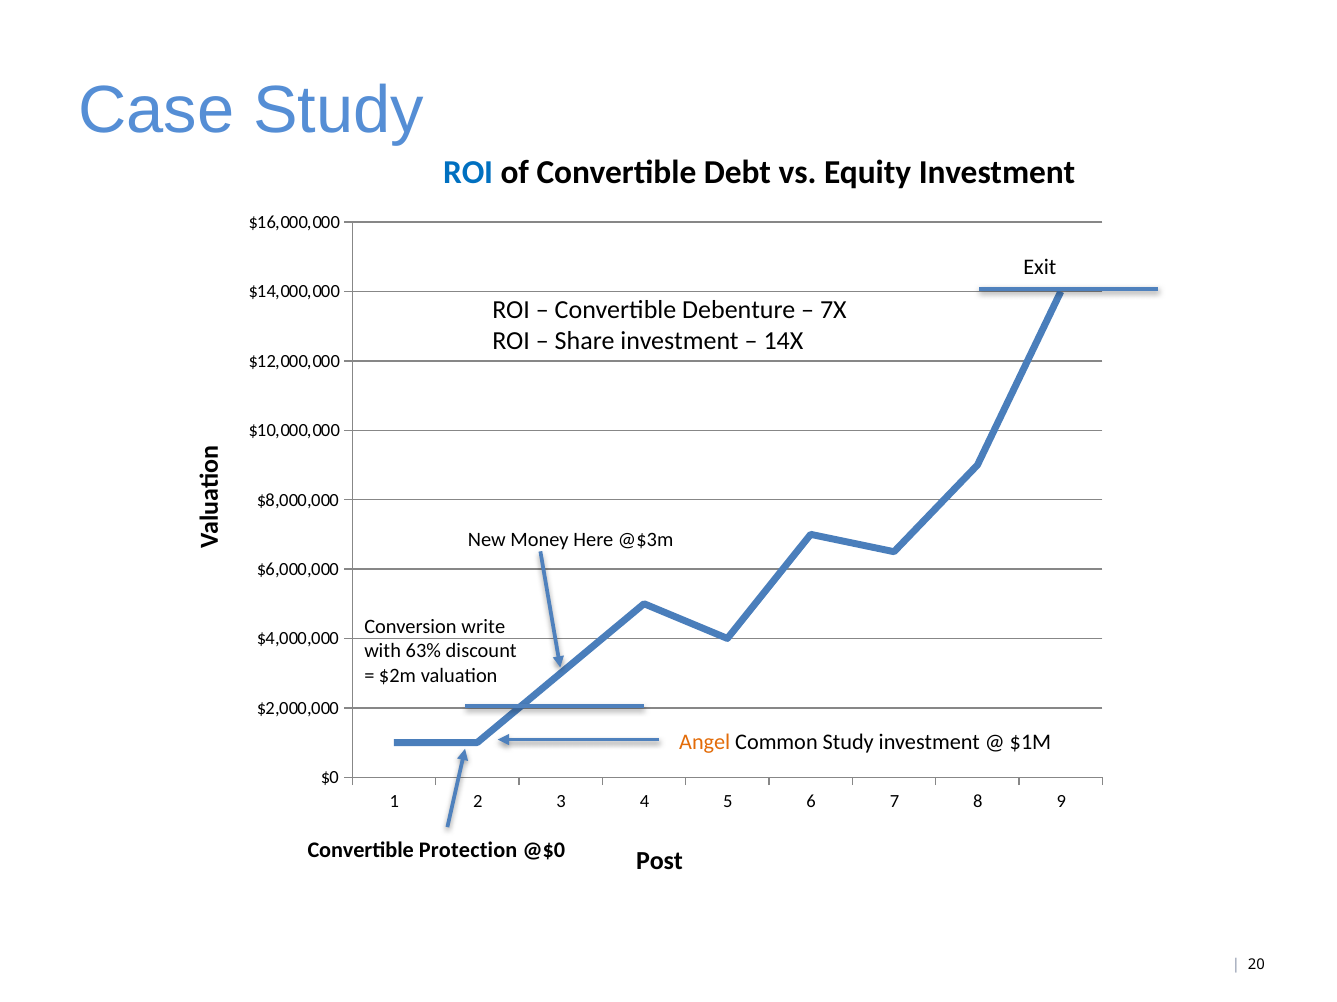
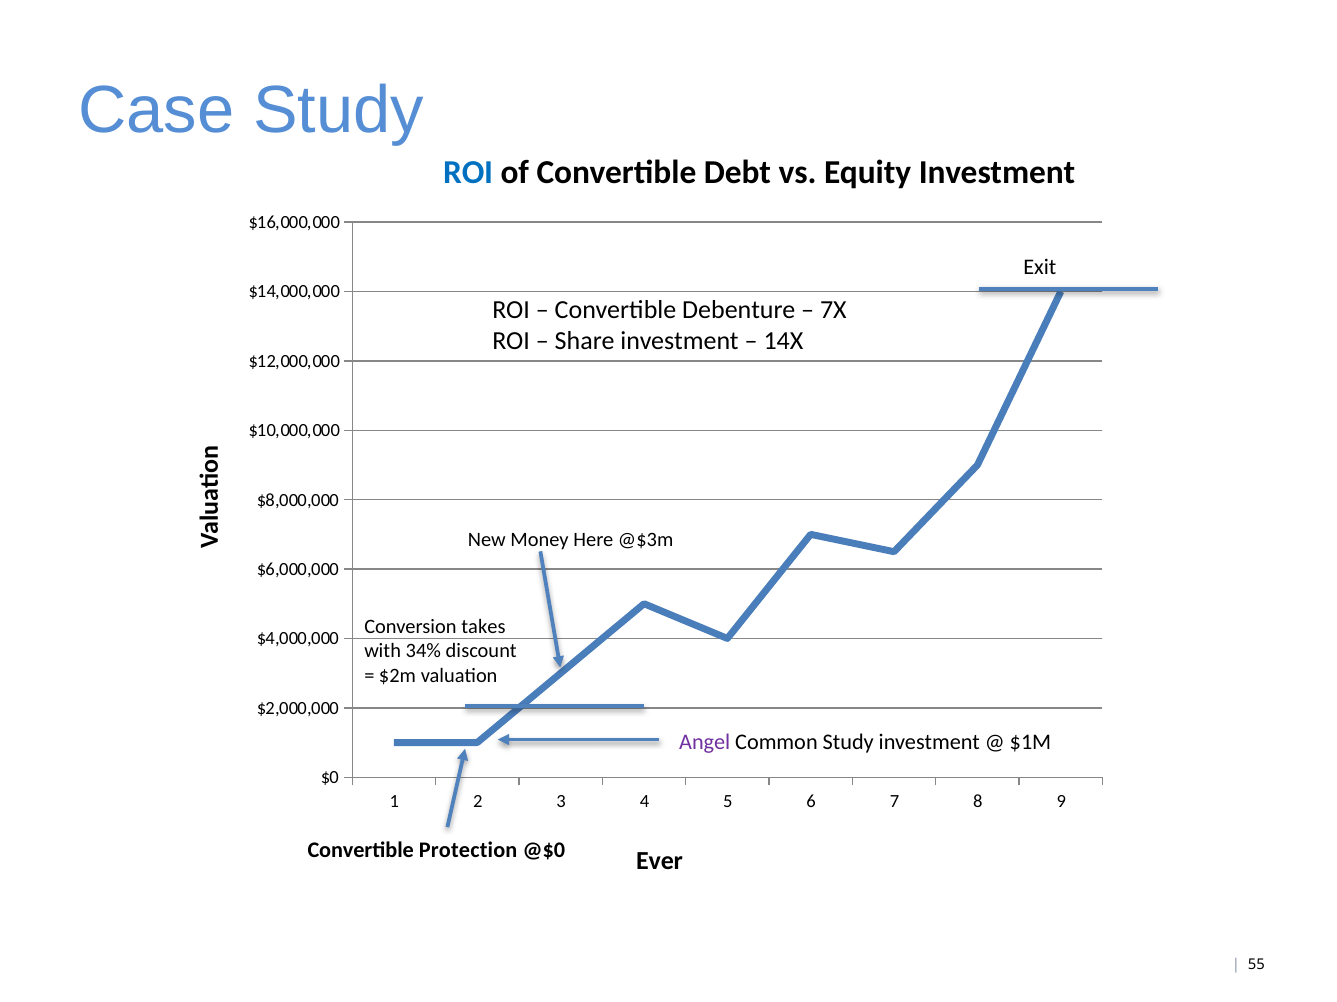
write: write -> takes (483, 627)
63%: 63% -> 34% (423, 651)
Angel colour: orange -> purple (705, 743)
Post: Post -> Ever (660, 862)
20: 20 -> 55 (1256, 965)
